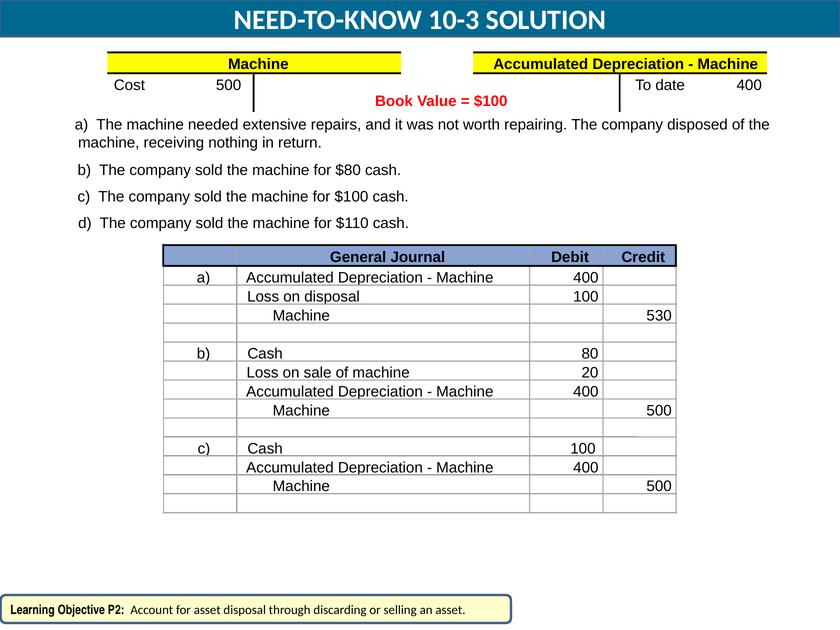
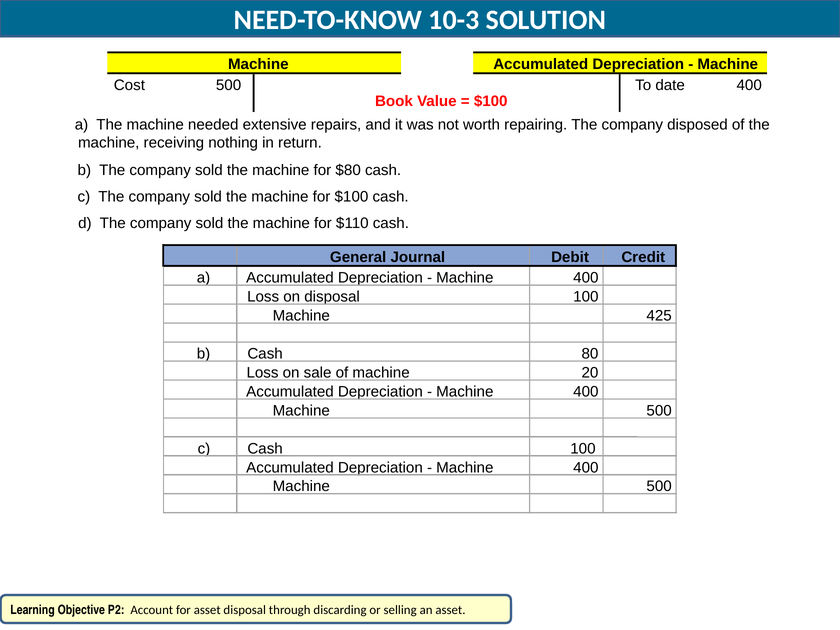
530: 530 -> 425 (659, 316)
